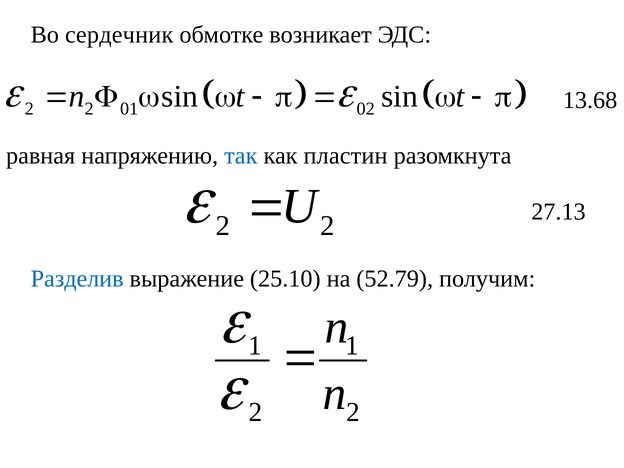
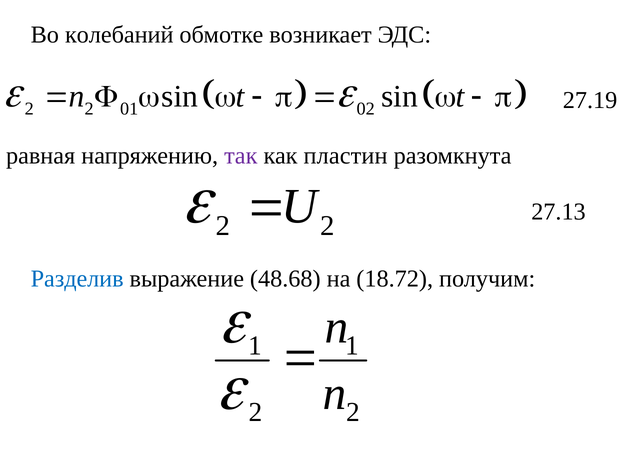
сердечник: сердечник -> колебаний (119, 35)
13.68: 13.68 -> 27.19 (590, 100)
так colour: blue -> purple (241, 156)
25.10: 25.10 -> 48.68 (285, 279)
52.79: 52.79 -> 18.72 (395, 279)
